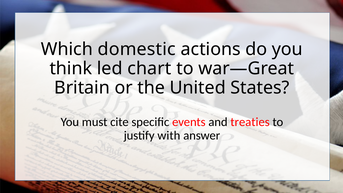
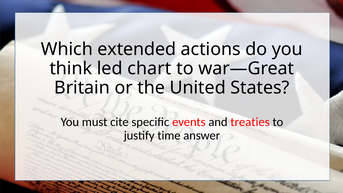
domestic: domestic -> extended (137, 49)
with: with -> time (169, 135)
